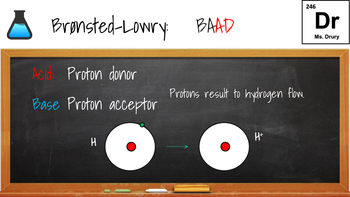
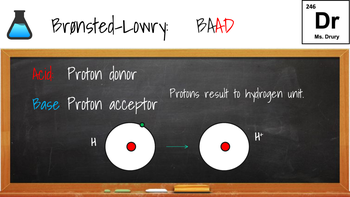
flow: flow -> unit (296, 94)
